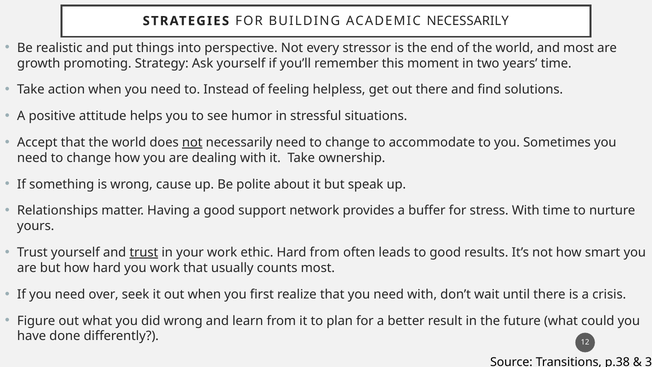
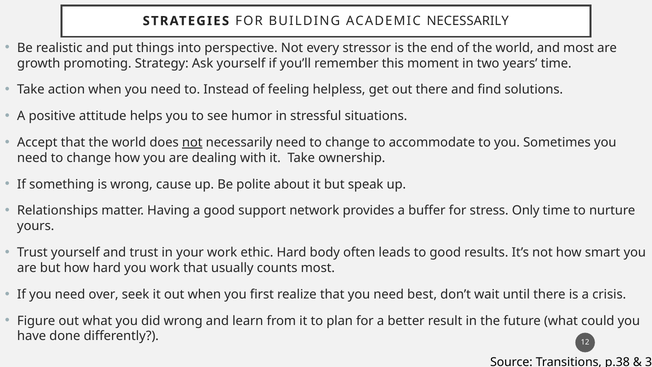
stress With: With -> Only (526, 210)
trust underline: present -> none (144, 252)
Hard from: from -> body (325, 252)
need with: with -> best (422, 294)
